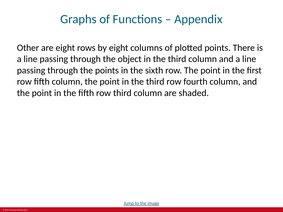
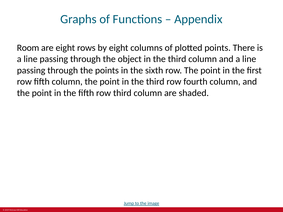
Other: Other -> Room (28, 48)
